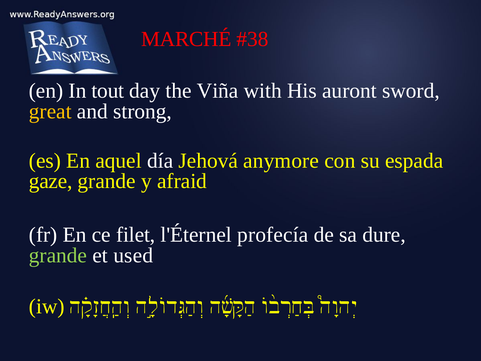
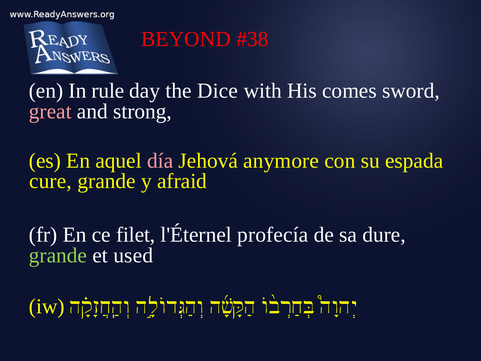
MARCHÉ: MARCHÉ -> BEYOND (186, 39)
tout: tout -> rule (108, 91)
Viña: Viña -> Dice (218, 91)
auront: auront -> comes (349, 91)
great colour: yellow -> pink (50, 111)
día colour: white -> pink (160, 161)
gaze: gaze -> cure (51, 181)
